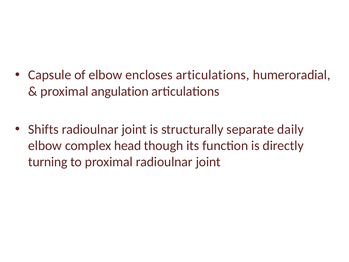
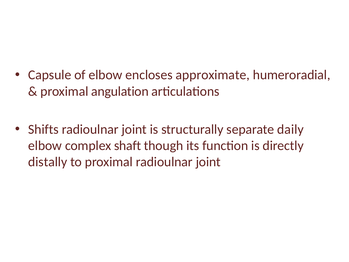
encloses articulations: articulations -> approximate (213, 75)
head: head -> shaft (128, 145)
turning: turning -> distally (48, 162)
